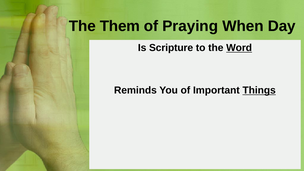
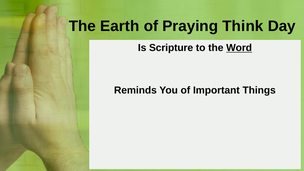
Them: Them -> Earth (120, 26)
When: When -> Think (243, 26)
Things underline: present -> none (259, 90)
